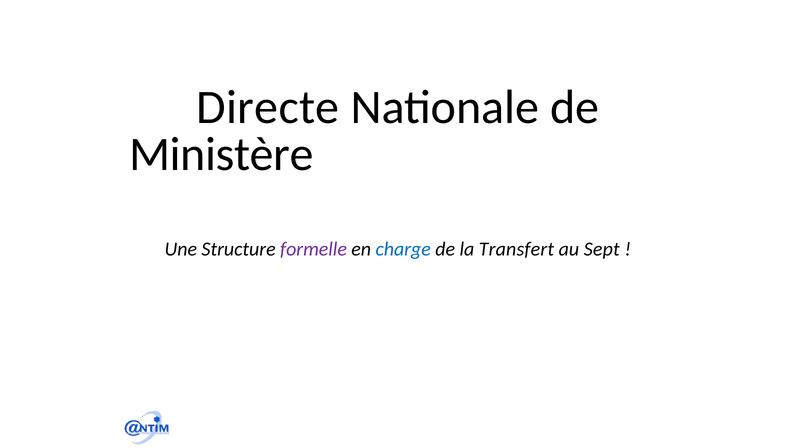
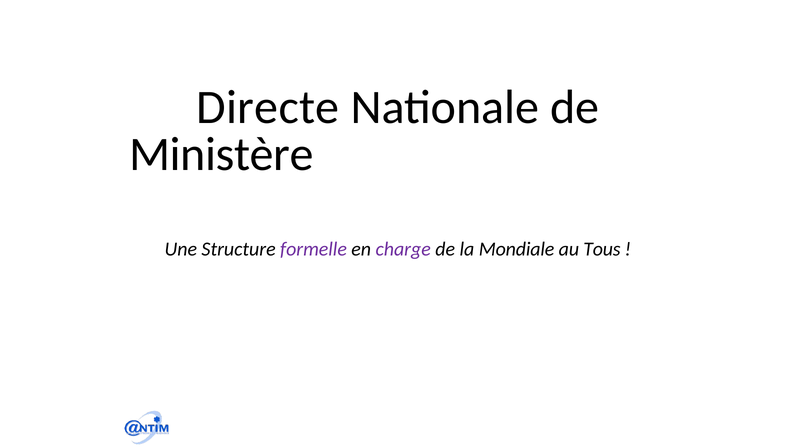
charge colour: blue -> purple (403, 249)
Transfert: Transfert -> Mondiale (517, 249)
Sept: Sept -> Tous (602, 249)
